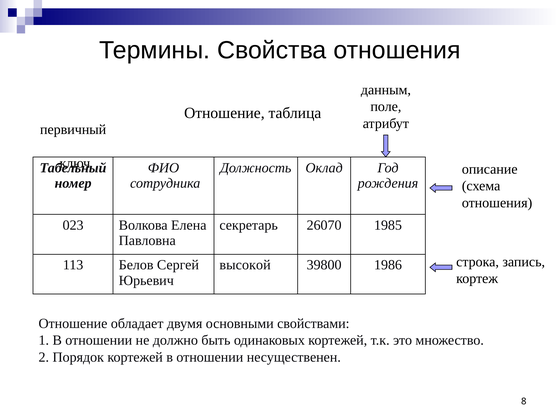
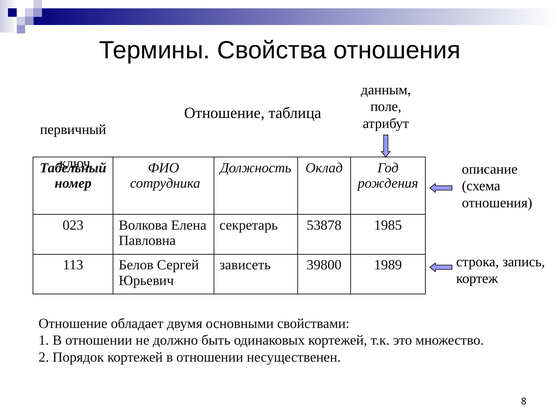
26070: 26070 -> 53878 (324, 225)
высокой: высокой -> зависеть (245, 265)
1986: 1986 -> 1989 (388, 265)
